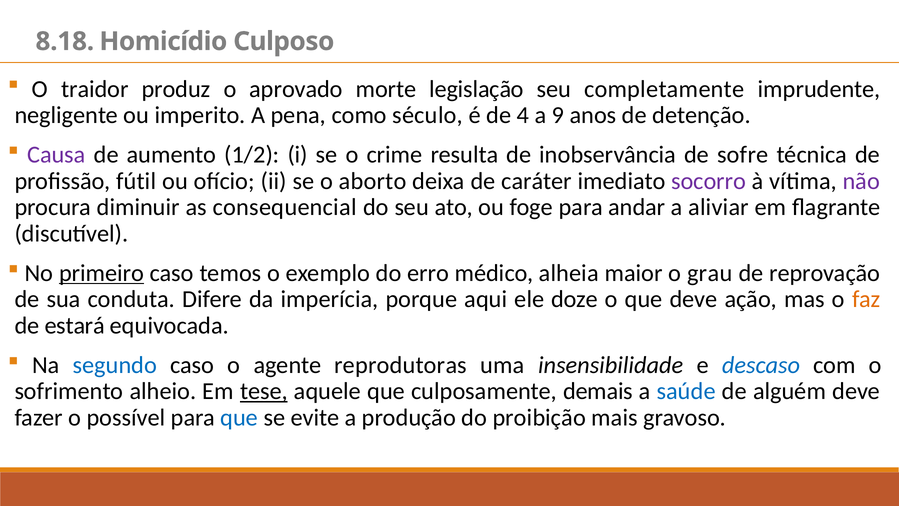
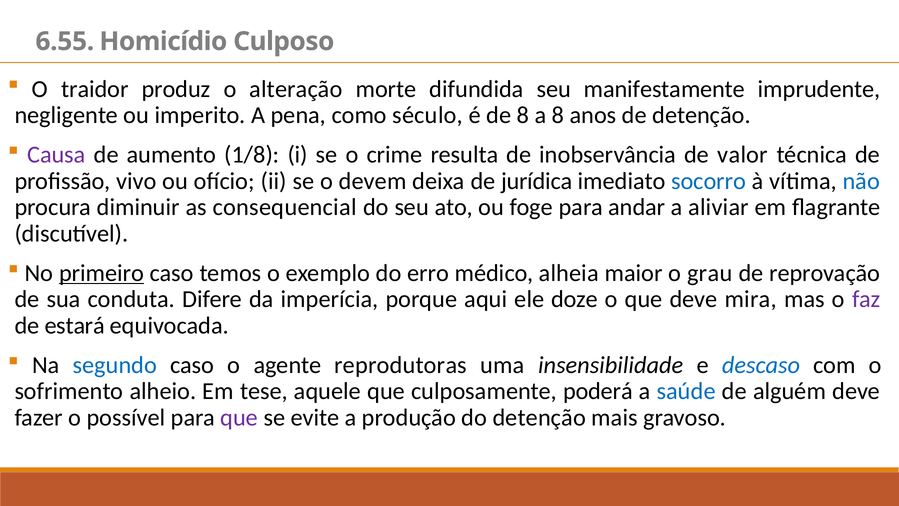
8.18: 8.18 -> 6.55 (65, 41)
aprovado: aprovado -> alteração (296, 89)
legislação: legislação -> difundida (477, 89)
completamente: completamente -> manifestamente (664, 89)
de 4: 4 -> 8 (523, 115)
a 9: 9 -> 8 (558, 115)
1/2: 1/2 -> 1/8 (252, 155)
sofre: sofre -> valor (743, 155)
fútil: fútil -> vivo (136, 181)
aborto: aborto -> devem (373, 181)
caráter: caráter -> jurídica (537, 181)
socorro colour: purple -> blue (709, 181)
não colour: purple -> blue (861, 181)
ação: ação -> mira (751, 299)
faz colour: orange -> purple (866, 299)
tese underline: present -> none (264, 391)
demais: demais -> poderá (598, 391)
que colour: blue -> purple (239, 417)
do proibição: proibição -> detenção (539, 417)
